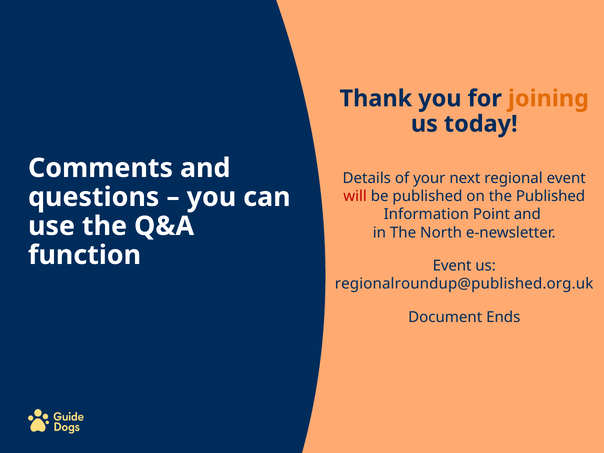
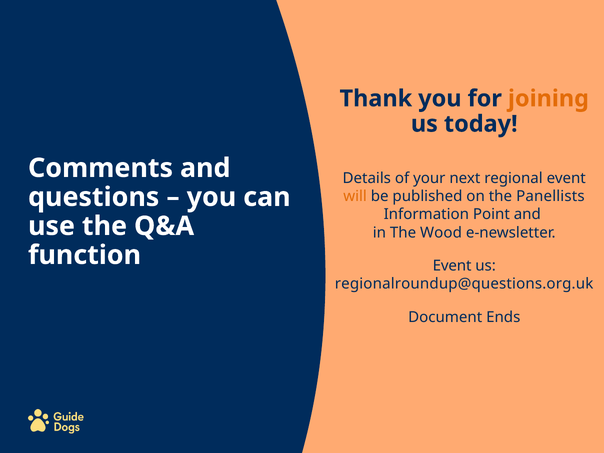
will colour: red -> orange (355, 196)
the Published: Published -> Panellists (550, 196)
North: North -> Wood (441, 233)
regionalroundup@published.org.uk: regionalroundup@published.org.uk -> regionalroundup@questions.org.uk (464, 284)
